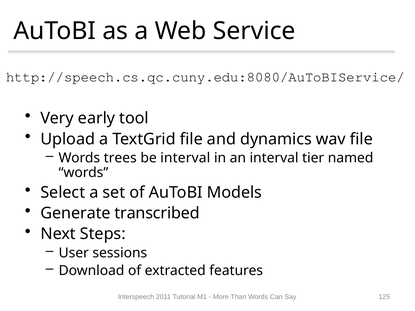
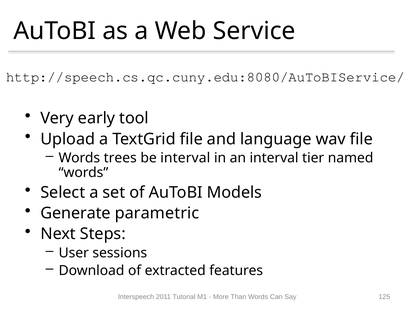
dynamics: dynamics -> language (276, 139)
transcribed: transcribed -> parametric (157, 213)
